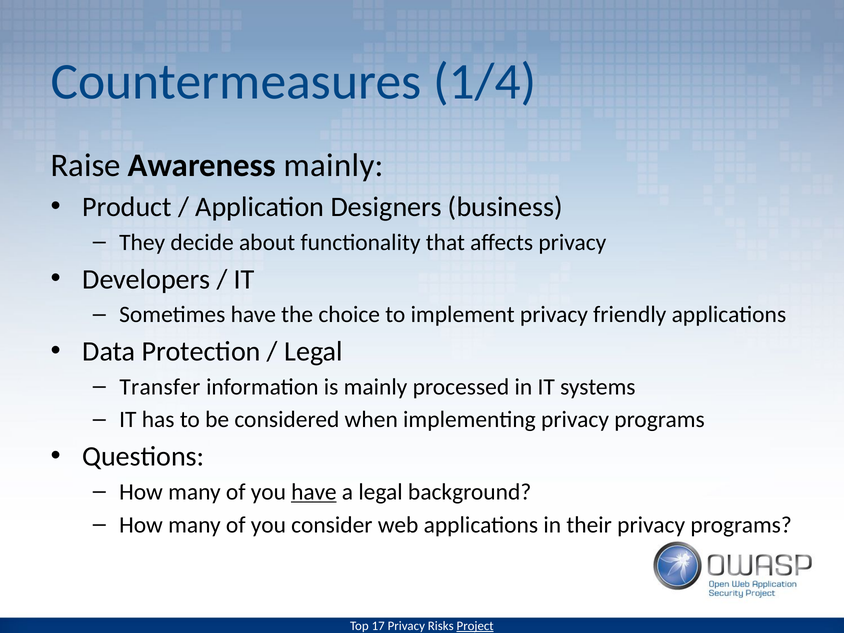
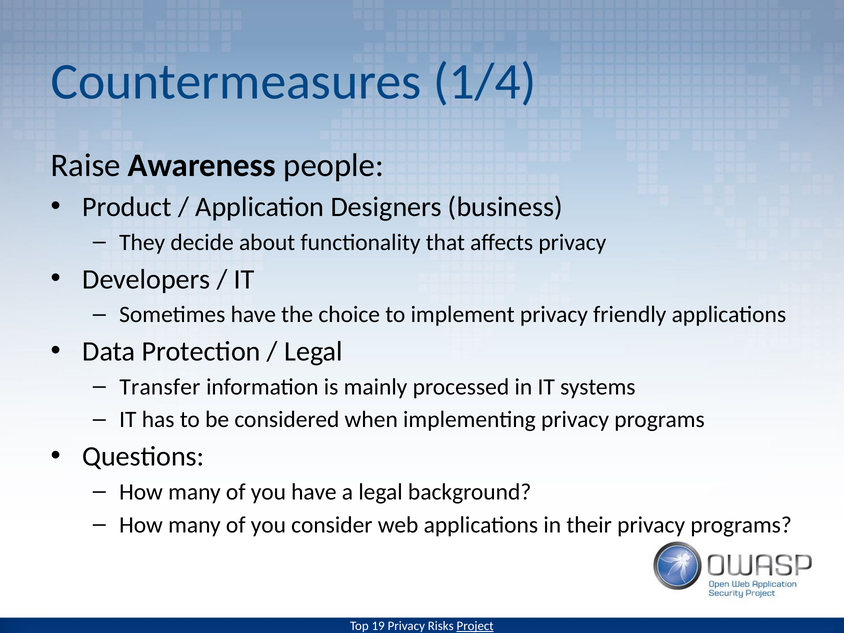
Awareness mainly: mainly -> people (334, 165)
have underline: present -> none (314, 492)
17: 17 -> 19 (378, 626)
